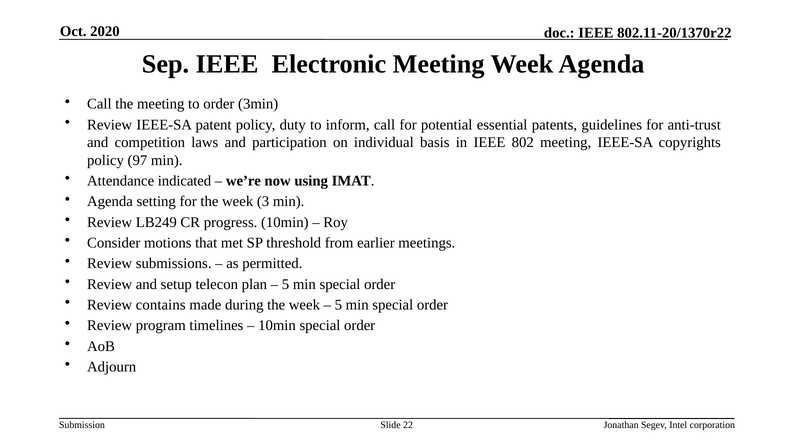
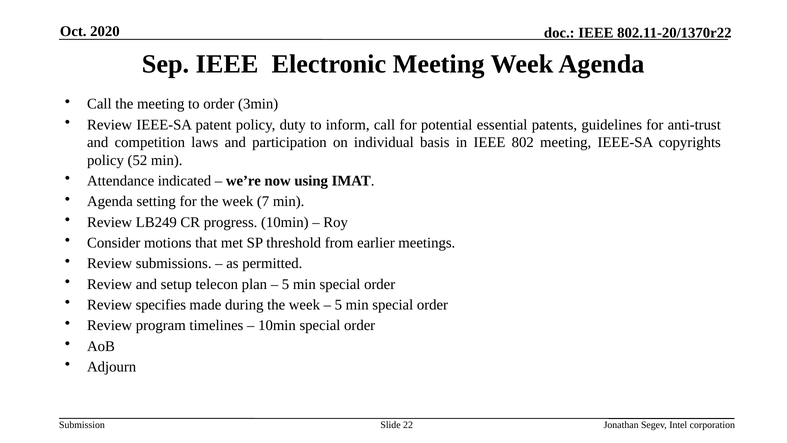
97: 97 -> 52 (137, 160)
3: 3 -> 7 (263, 201)
contains: contains -> specifies (161, 305)
